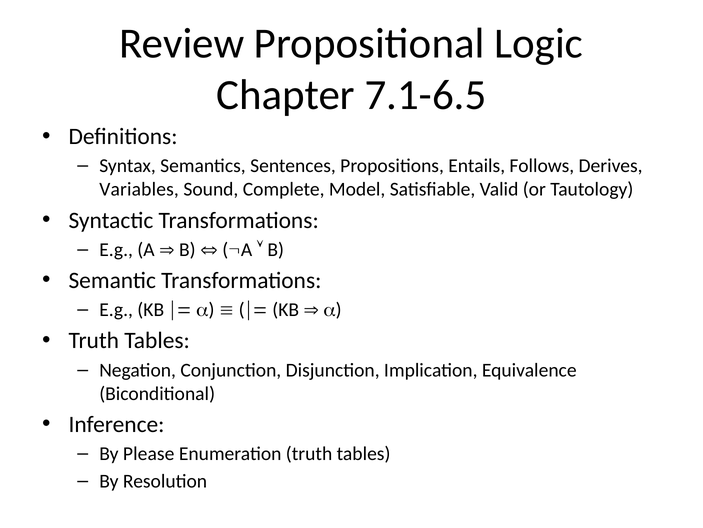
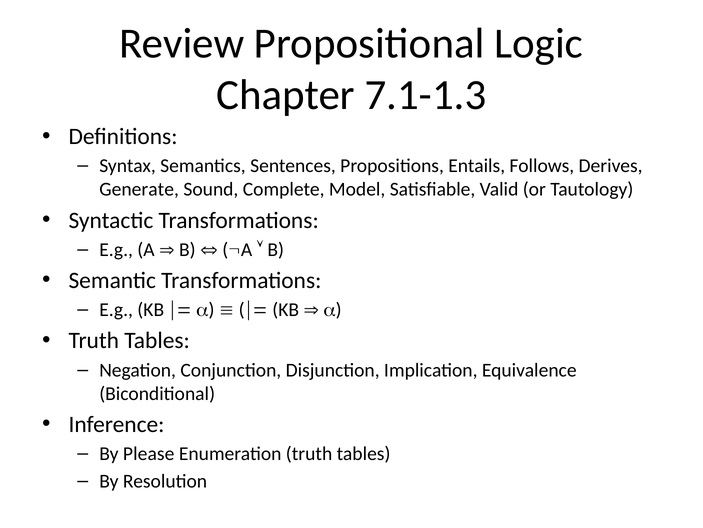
7.1-6.5: 7.1-6.5 -> 7.1-1.3 (425, 95)
Variables: Variables -> Generate (139, 189)
